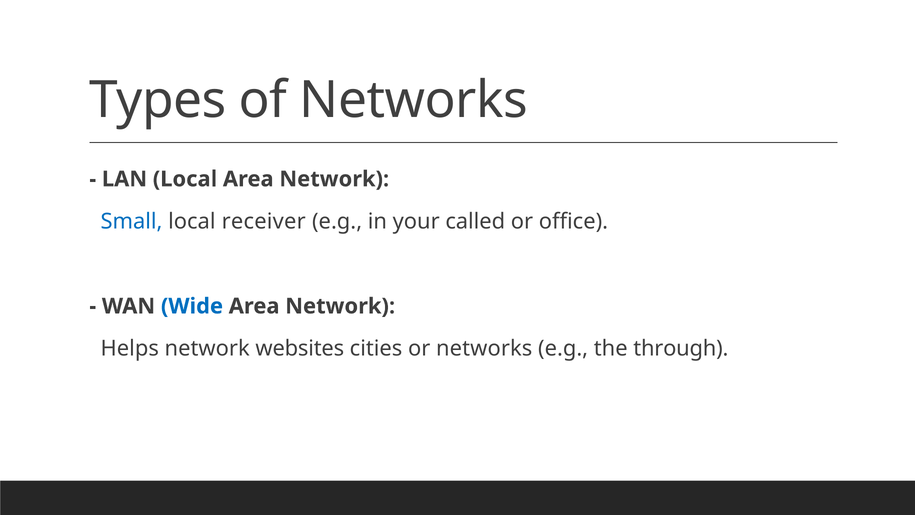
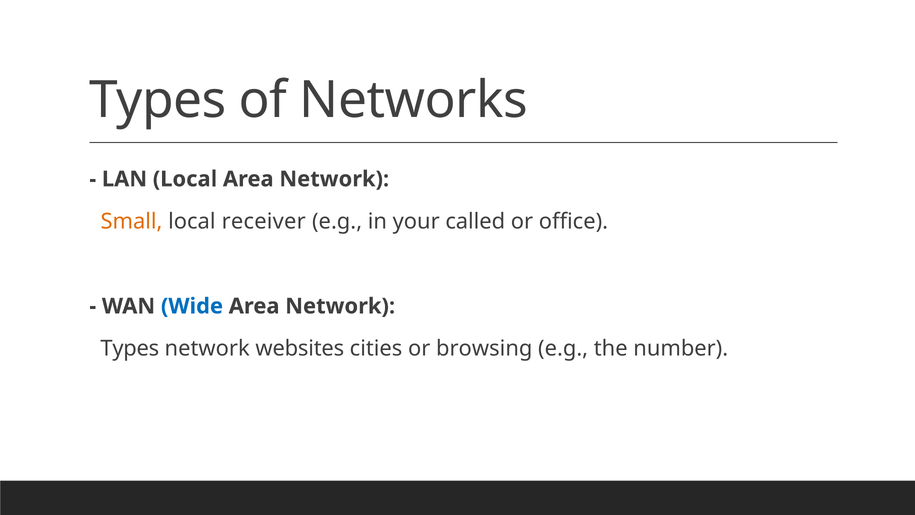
Small colour: blue -> orange (132, 221)
Helps: Helps -> Types (130, 348)
or networks: networks -> browsing (484, 348)
through: through -> number (681, 348)
